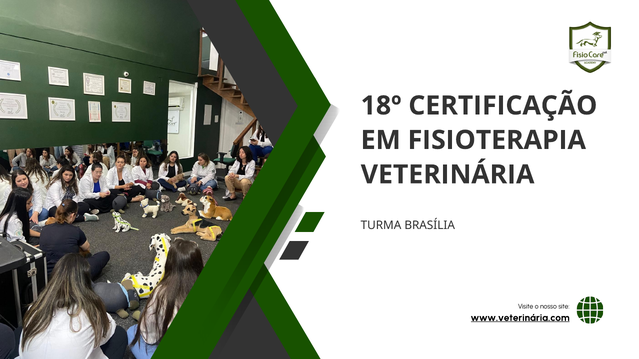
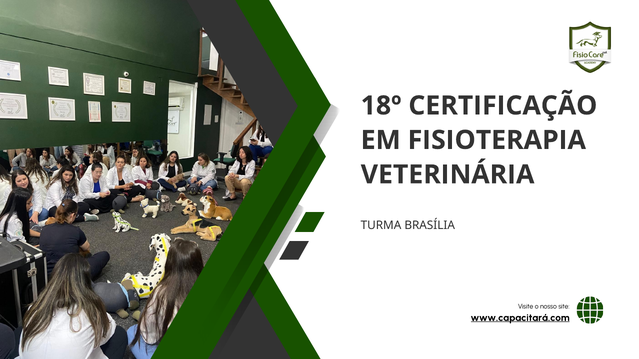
www.veterinária.com: www.veterinária.com -> www.capacitará.com (520, 318)
